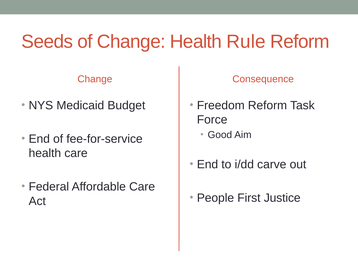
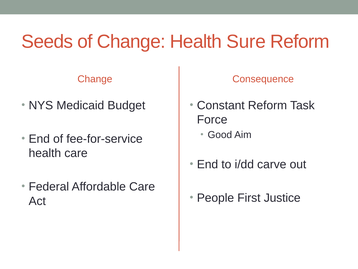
Rule: Rule -> Sure (246, 42)
Freedom: Freedom -> Constant (221, 105)
